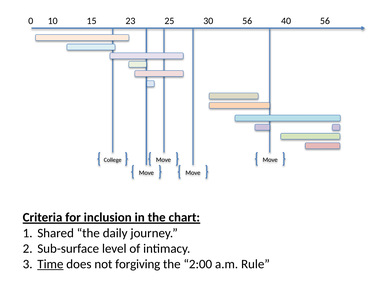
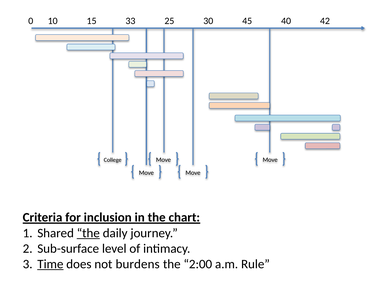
23: 23 -> 33 (130, 21)
30 56: 56 -> 45 (247, 21)
40 56: 56 -> 42 (325, 21)
the underline: none -> present (88, 234)
forgiving: forgiving -> burdens (138, 265)
